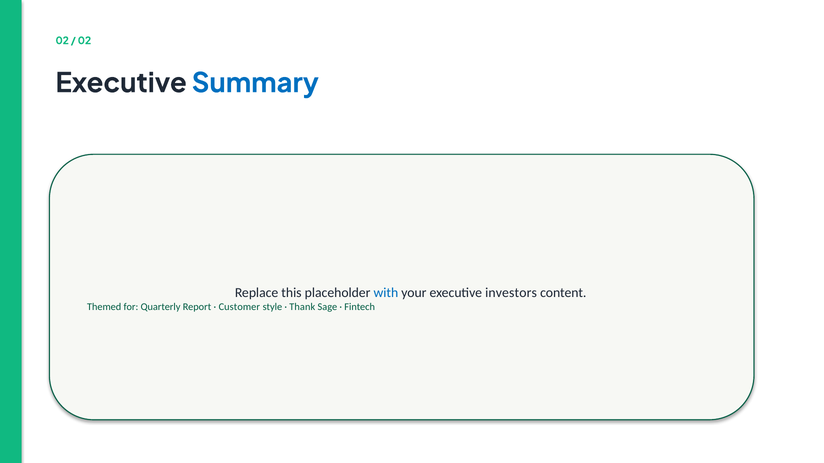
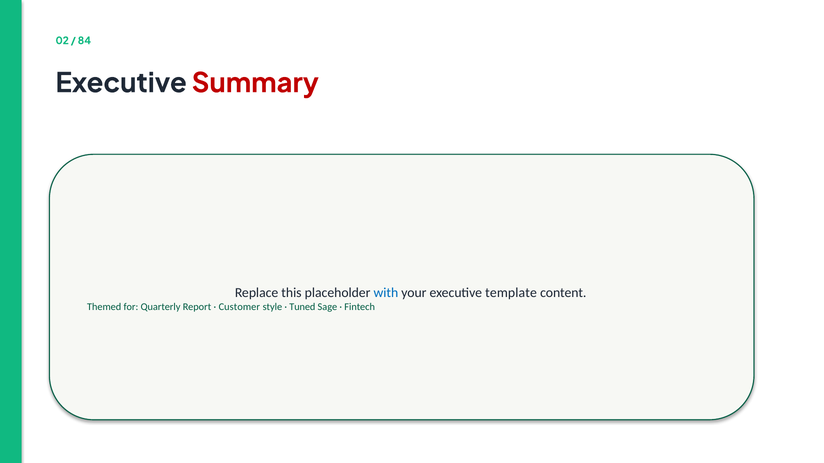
02: 02 -> 84 (84, 41)
Summary colour: blue -> red (255, 83)
investors: investors -> template (511, 293)
Thank: Thank -> Tuned (302, 307)
